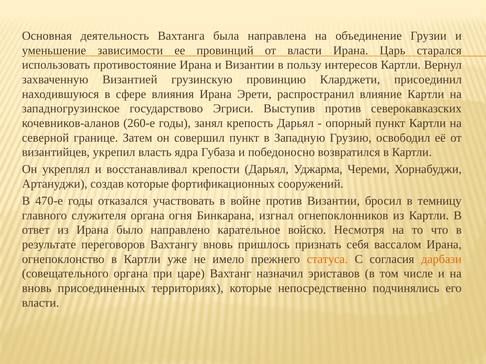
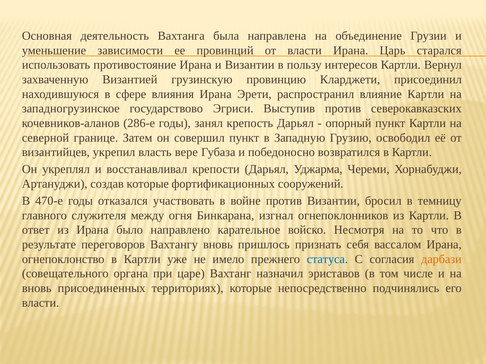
260-е: 260-е -> 286-е (139, 123)
ядра: ядра -> вере (186, 153)
служителя органа: органа -> между (148, 216)
статуса colour: orange -> blue (327, 259)
